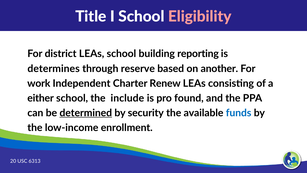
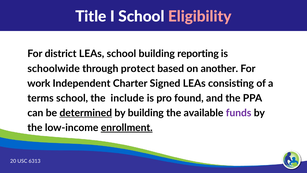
determines: determines -> schoolwide (54, 69)
reserve: reserve -> protect (138, 69)
Renew: Renew -> Signed (165, 83)
either: either -> terms (41, 98)
by security: security -> building (146, 113)
funds colour: blue -> purple (239, 113)
enrollment underline: none -> present (127, 127)
